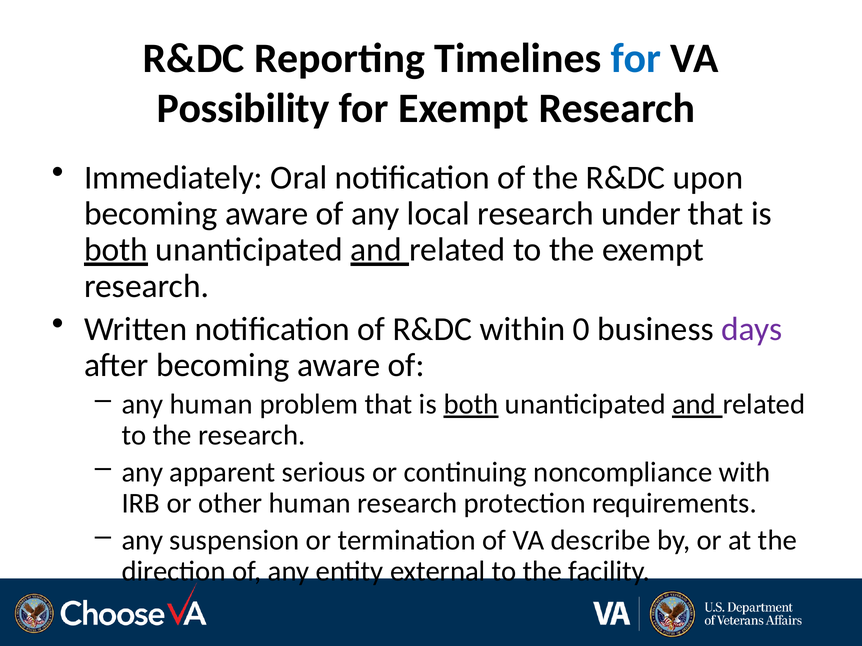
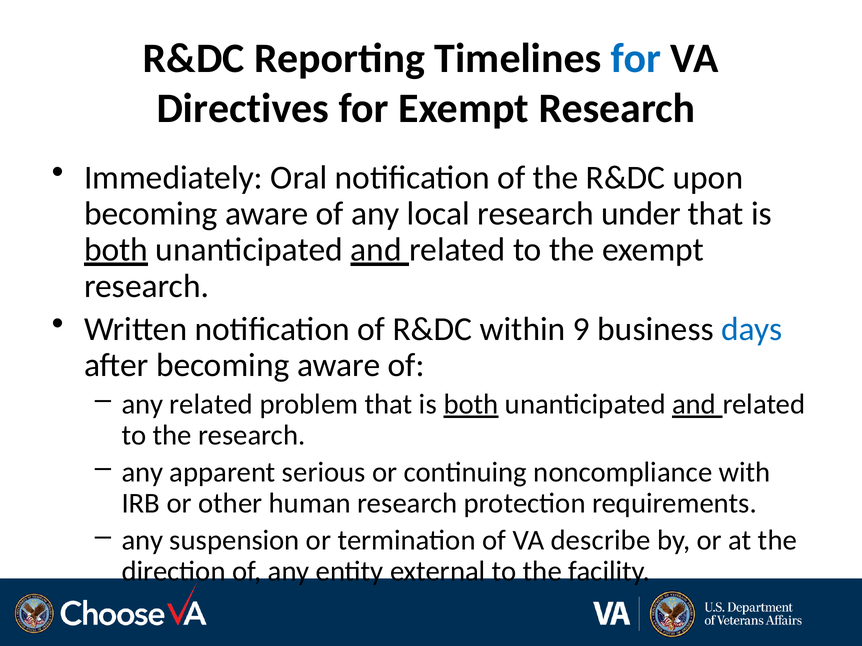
Possibility: Possibility -> Directives (243, 109)
0: 0 -> 9 (581, 329)
days colour: purple -> blue (752, 329)
any human: human -> related (211, 405)
